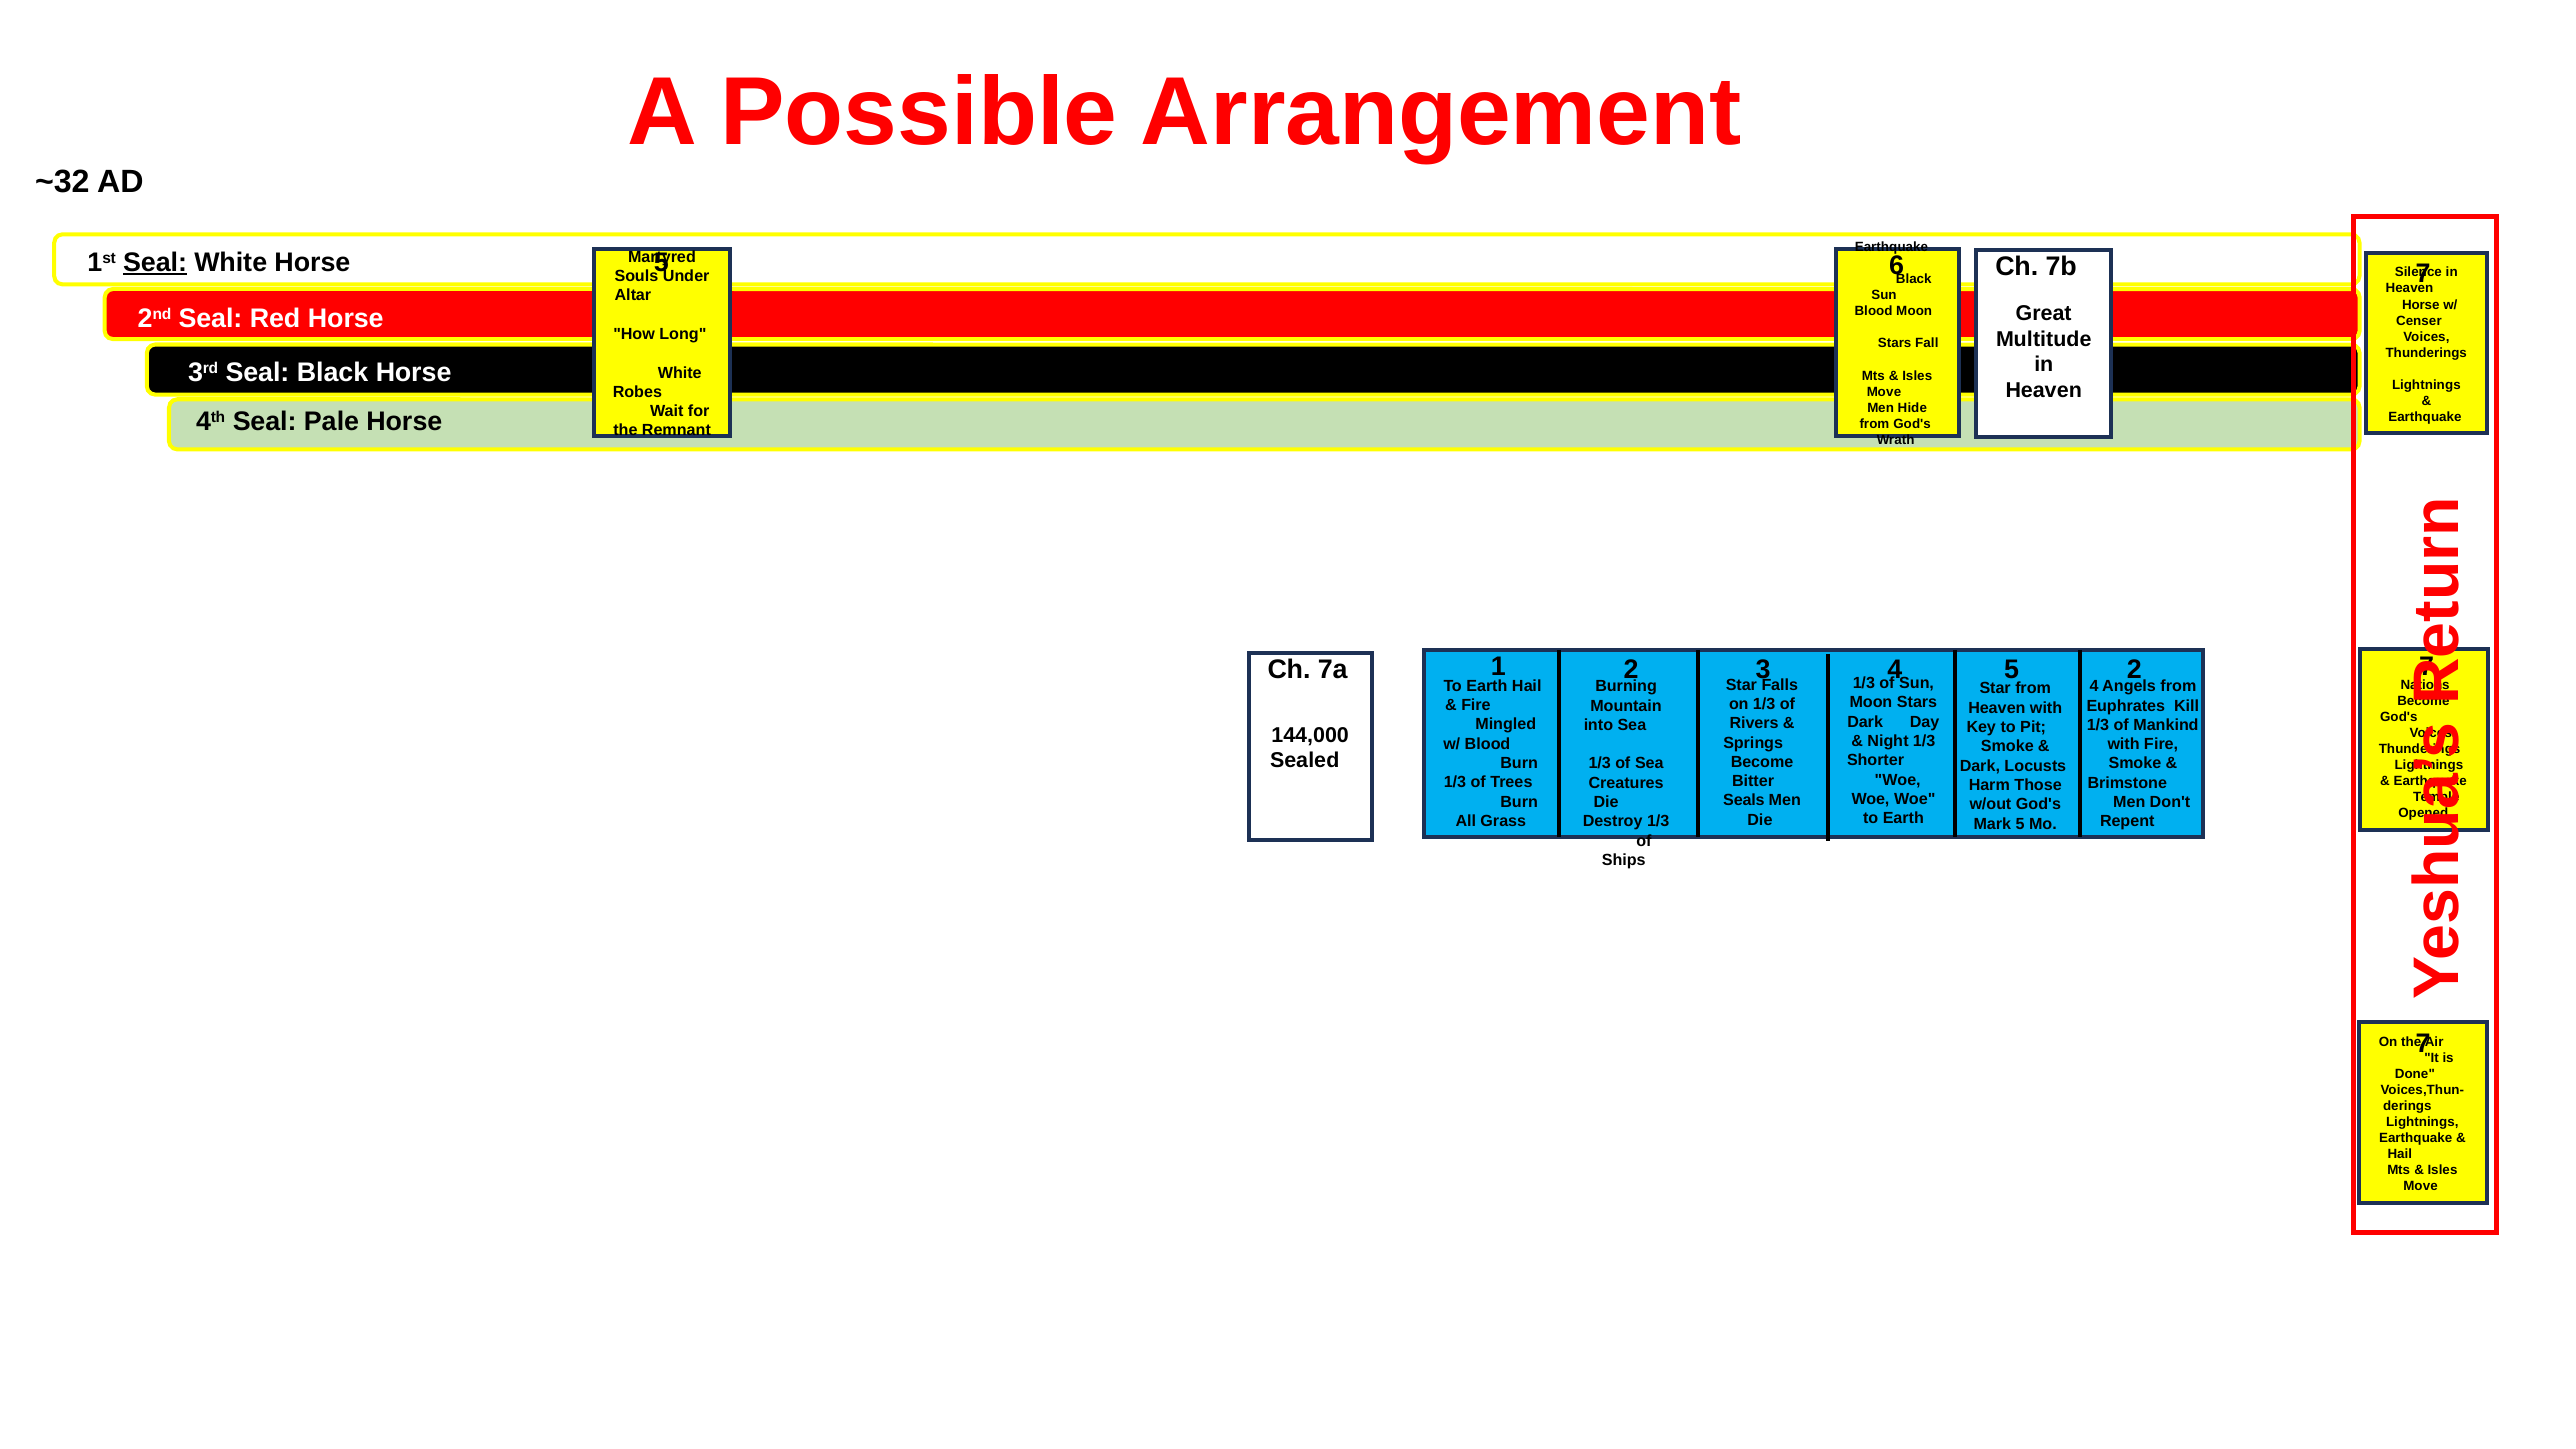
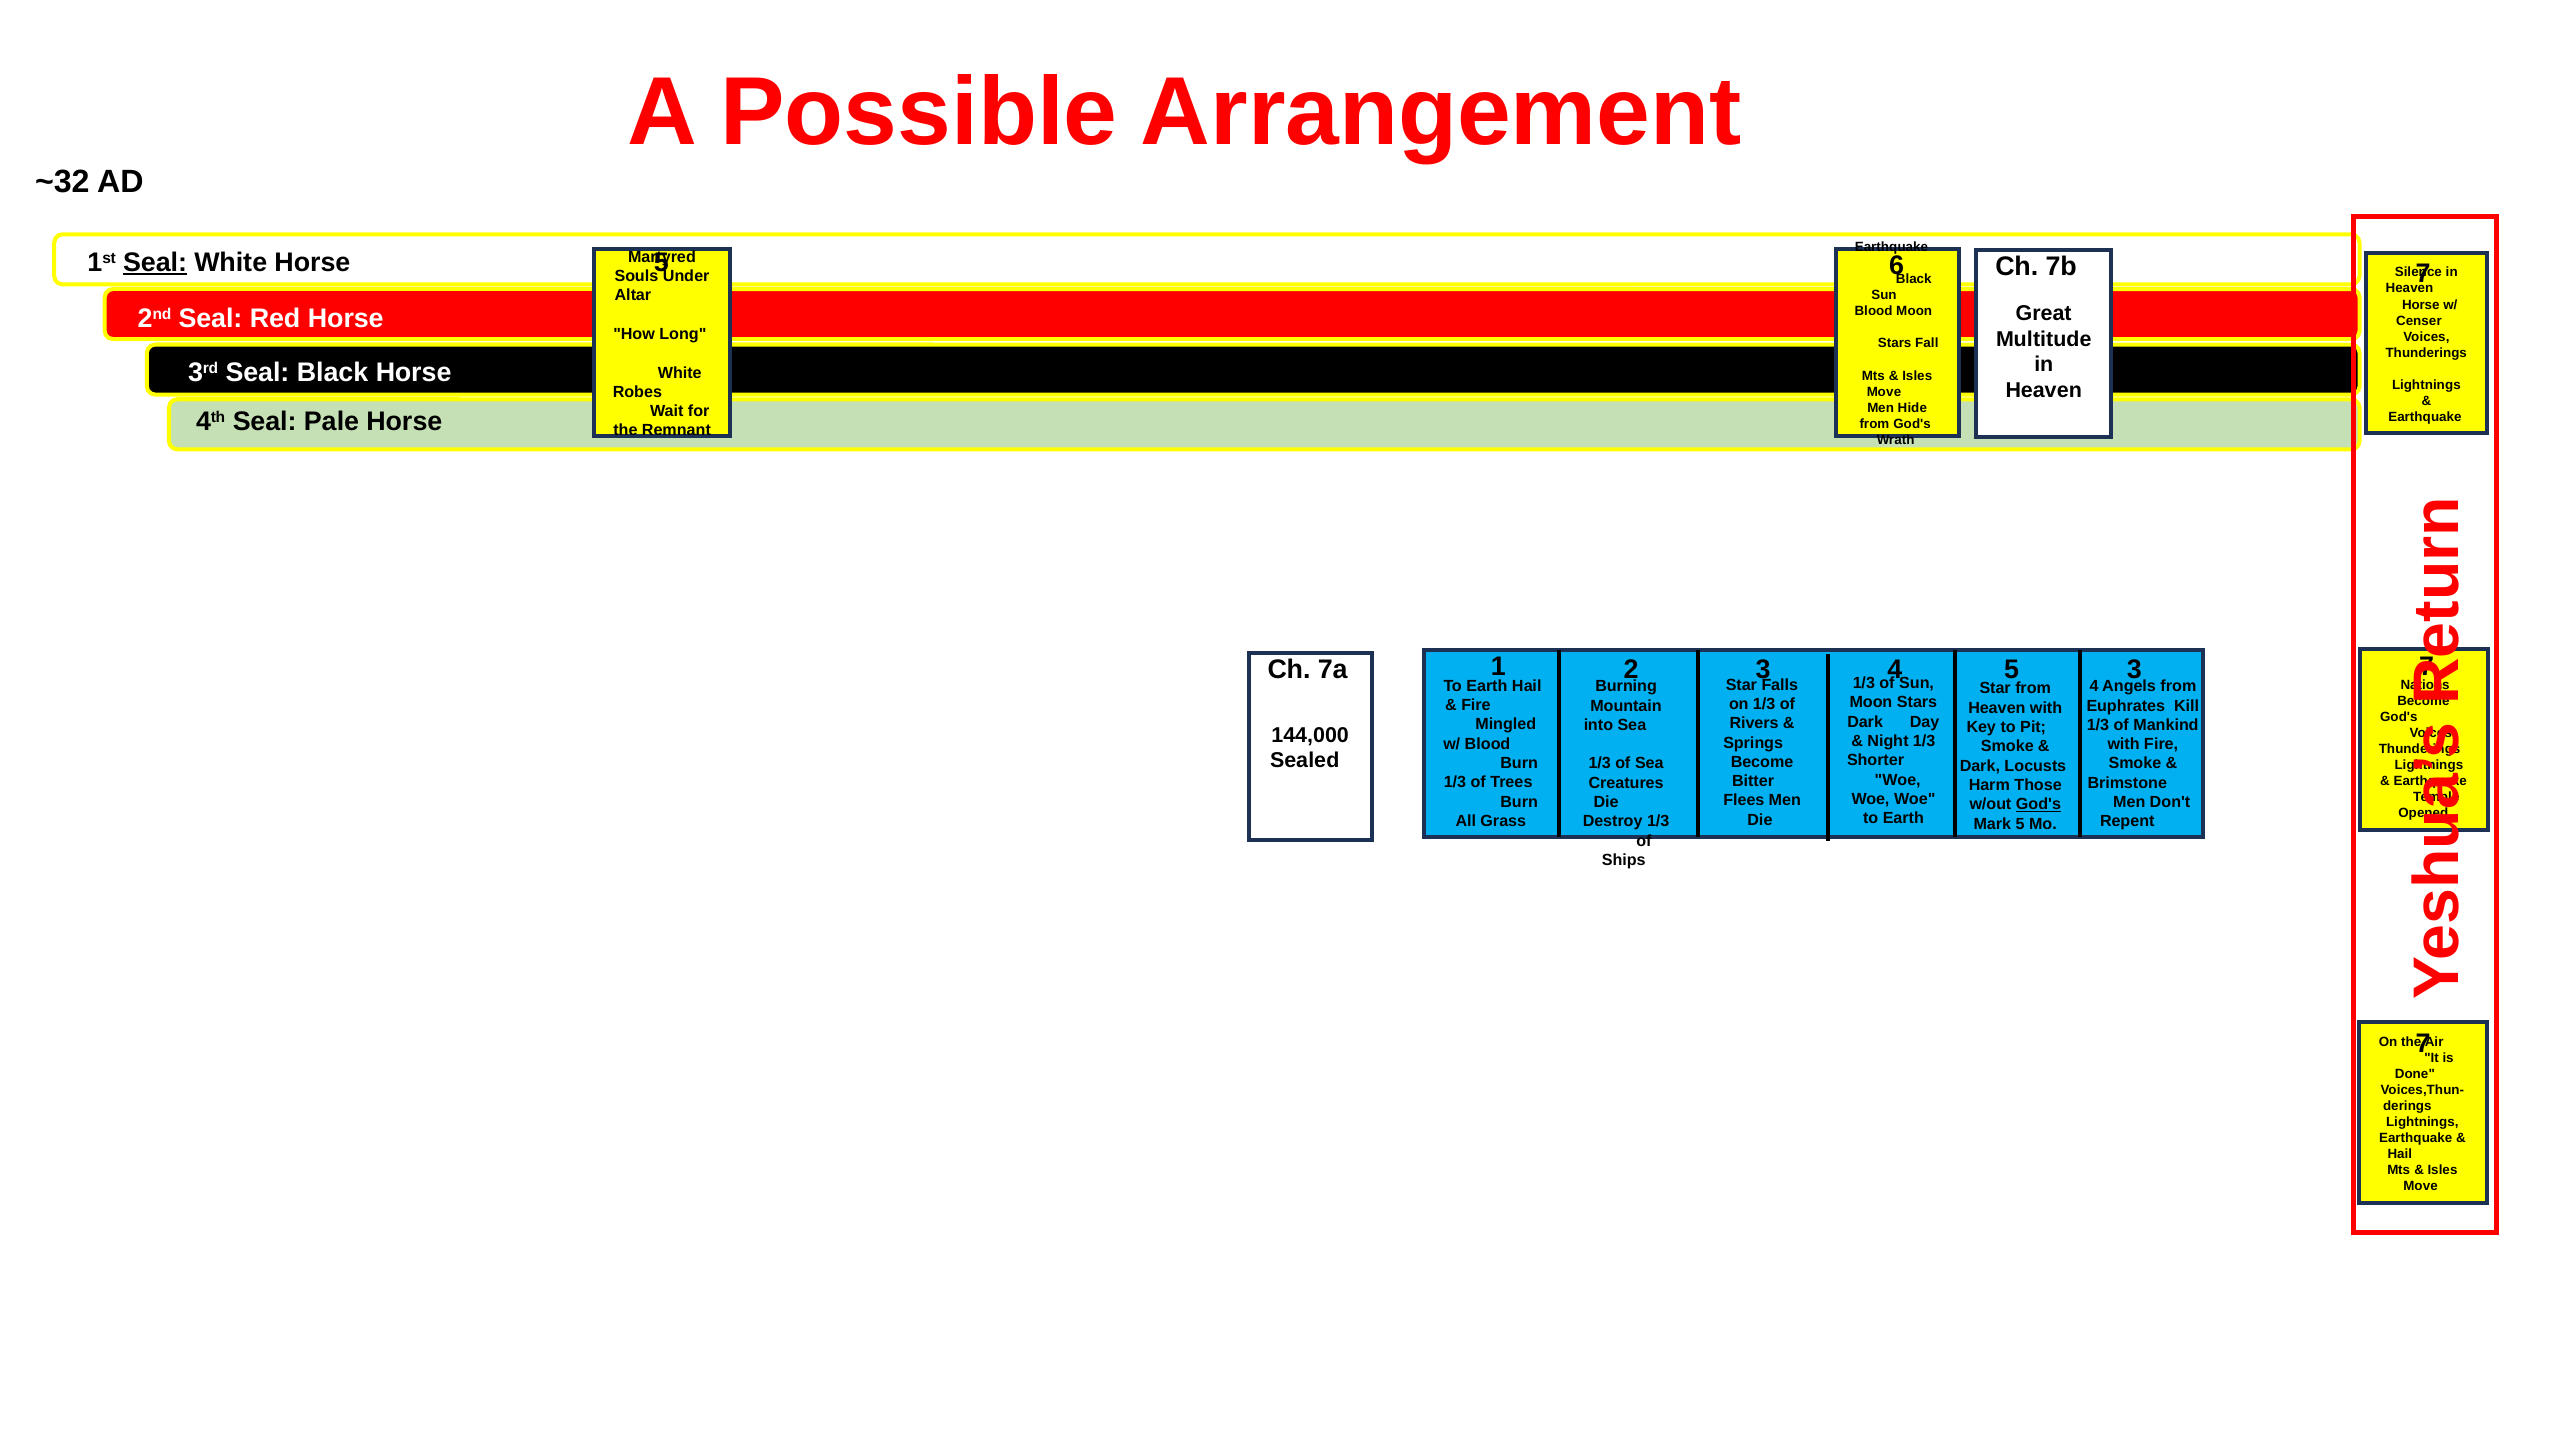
5 2: 2 -> 3 (2134, 669)
Seals: Seals -> Flees (1744, 801)
God's underline: none -> present (2038, 805)
